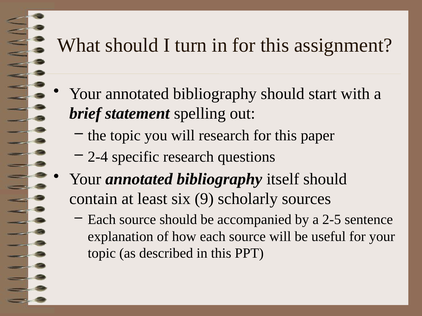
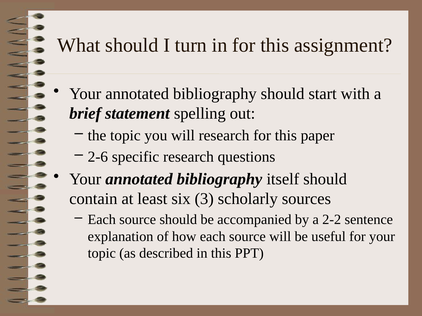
2-4: 2-4 -> 2-6 (98, 157)
9: 9 -> 3 (204, 199)
2-5: 2-5 -> 2-2 (332, 220)
